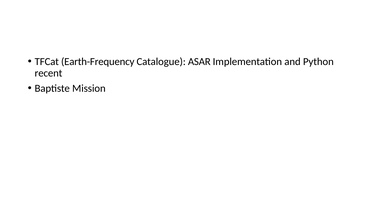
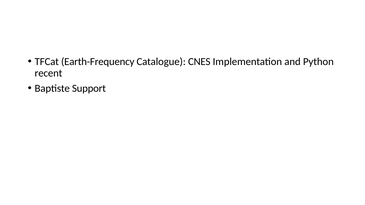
ASAR: ASAR -> CNES (199, 62)
Mission: Mission -> Support (89, 89)
